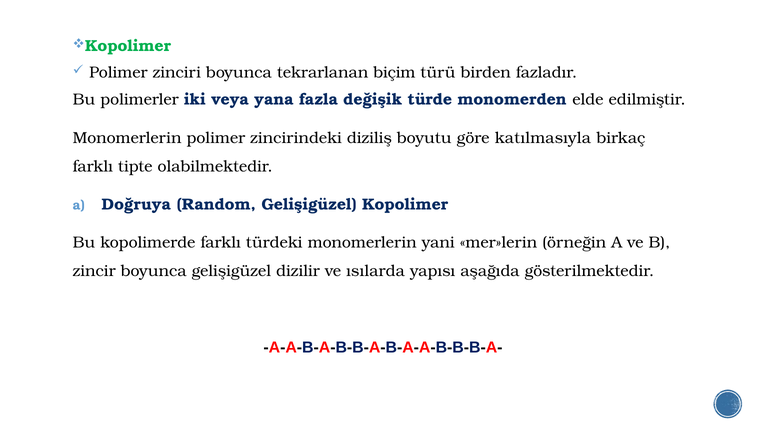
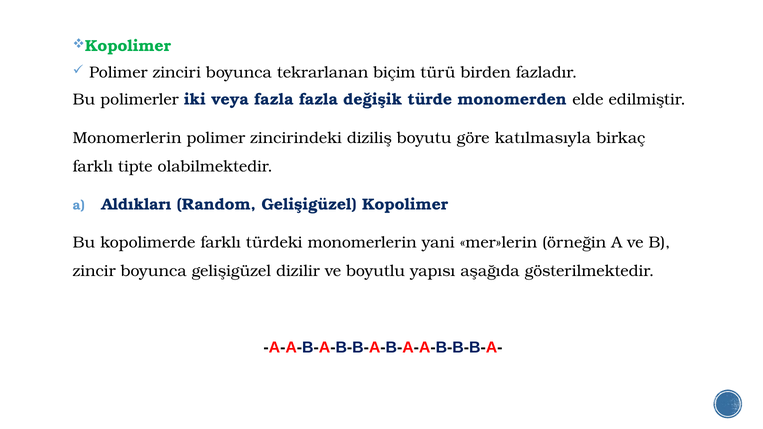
veya yana: yana -> fazla (274, 99)
Doğruya: Doğruya -> Aldıkları (136, 205)
ısılarda: ısılarda -> boyutlu (376, 271)
